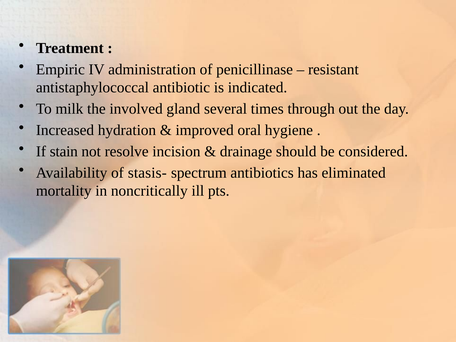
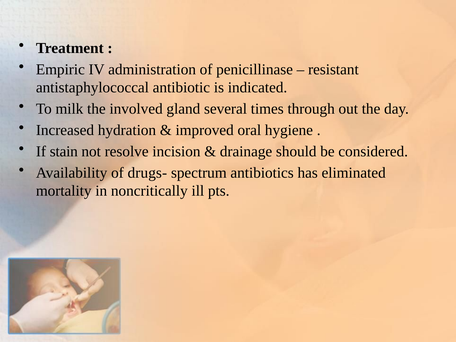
stasis-: stasis- -> drugs- (147, 173)
